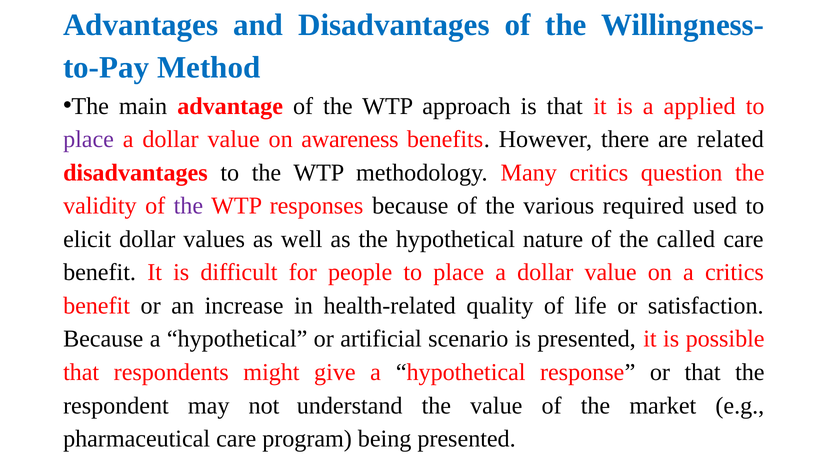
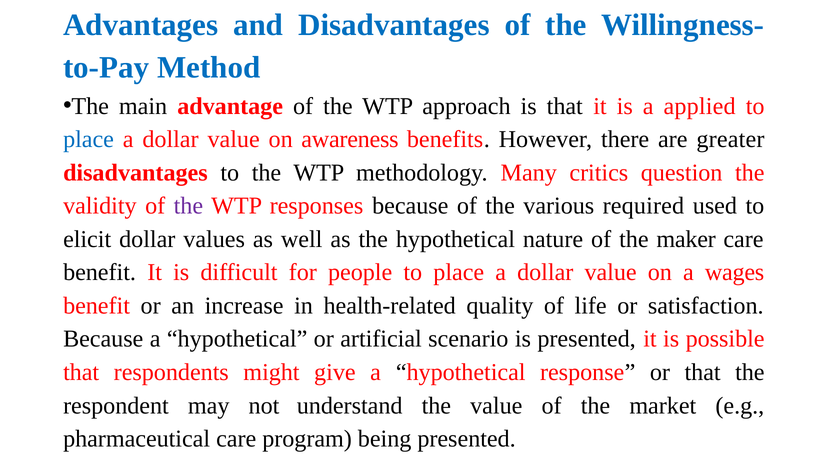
place colour: purple -> blue (89, 139)
related: related -> greater (730, 139)
called: called -> maker (686, 239)
a critics: critics -> wages (735, 272)
